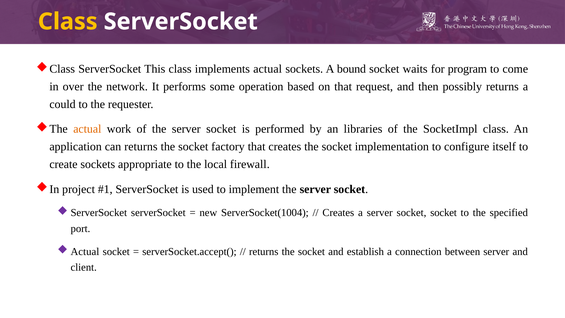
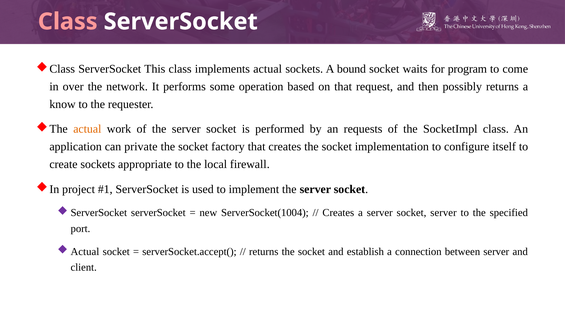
Class colour: yellow -> pink (68, 22)
could: could -> know (63, 104)
libraries: libraries -> requests (363, 129)
can returns: returns -> private (141, 147)
socket socket: socket -> server (443, 213)
